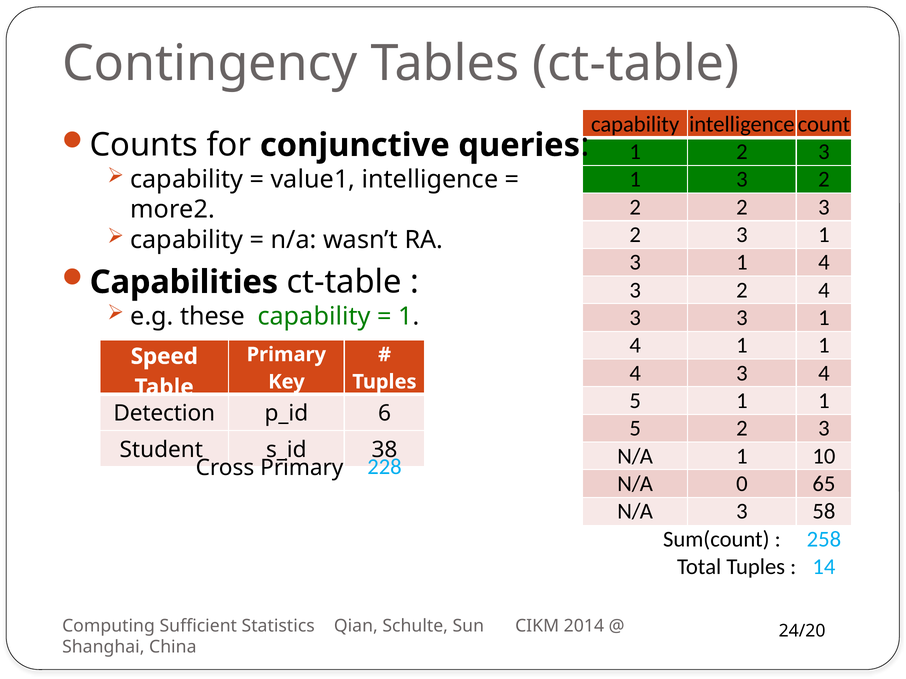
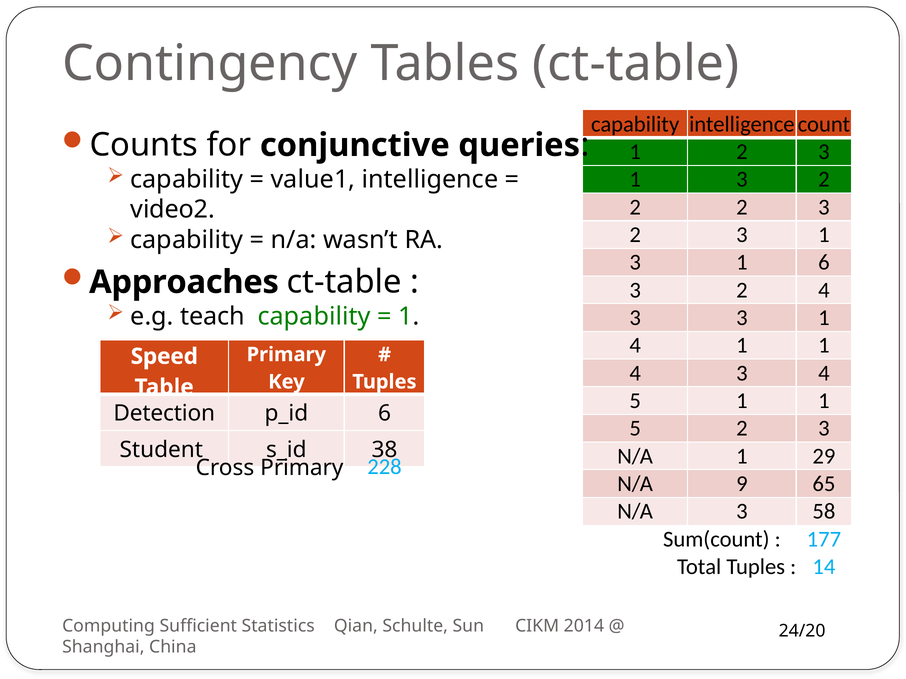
more2: more2 -> video2 (173, 210)
4: 4 -> 6 (824, 263)
Capabilities: Capabilities -> Approaches (184, 282)
these: these -> teach (212, 317)
10: 10 -> 29 (824, 456)
0: 0 -> 9 (742, 484)
258: 258 -> 177 (824, 539)
